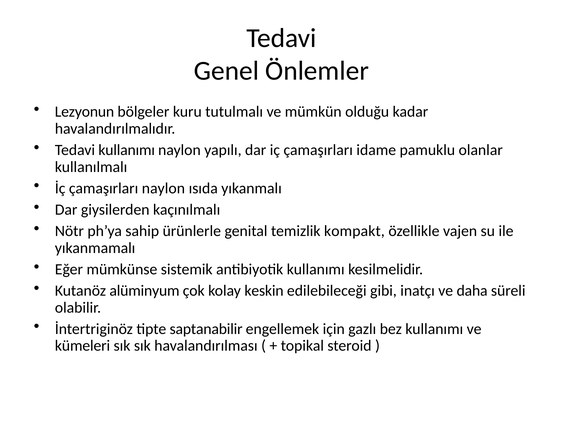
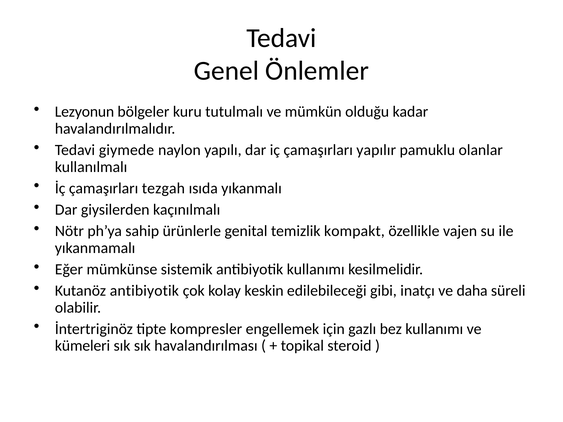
Tedavi kullanımı: kullanımı -> giymede (126, 150)
idame: idame -> yapılır (376, 150)
çamaşırları naylon: naylon -> tezgah (163, 188)
Kutanöz alüminyum: alüminyum -> antibiyotik (144, 291)
saptanabilir: saptanabilir -> kompresler (206, 329)
